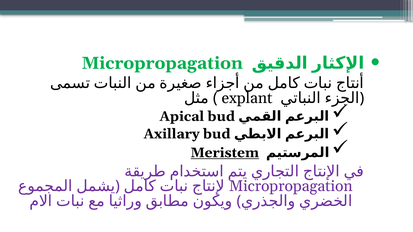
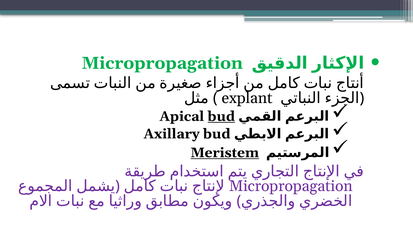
bud underline: none -> present (221, 117)
